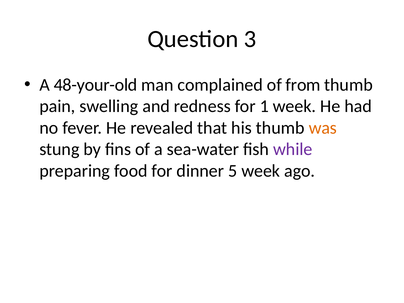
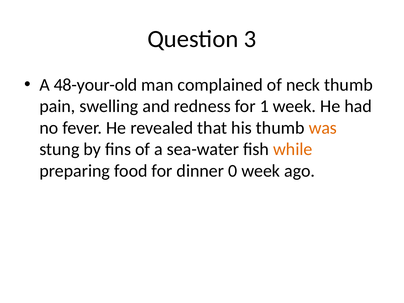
from: from -> neck (303, 85)
while colour: purple -> orange (293, 149)
5: 5 -> 0 (233, 171)
